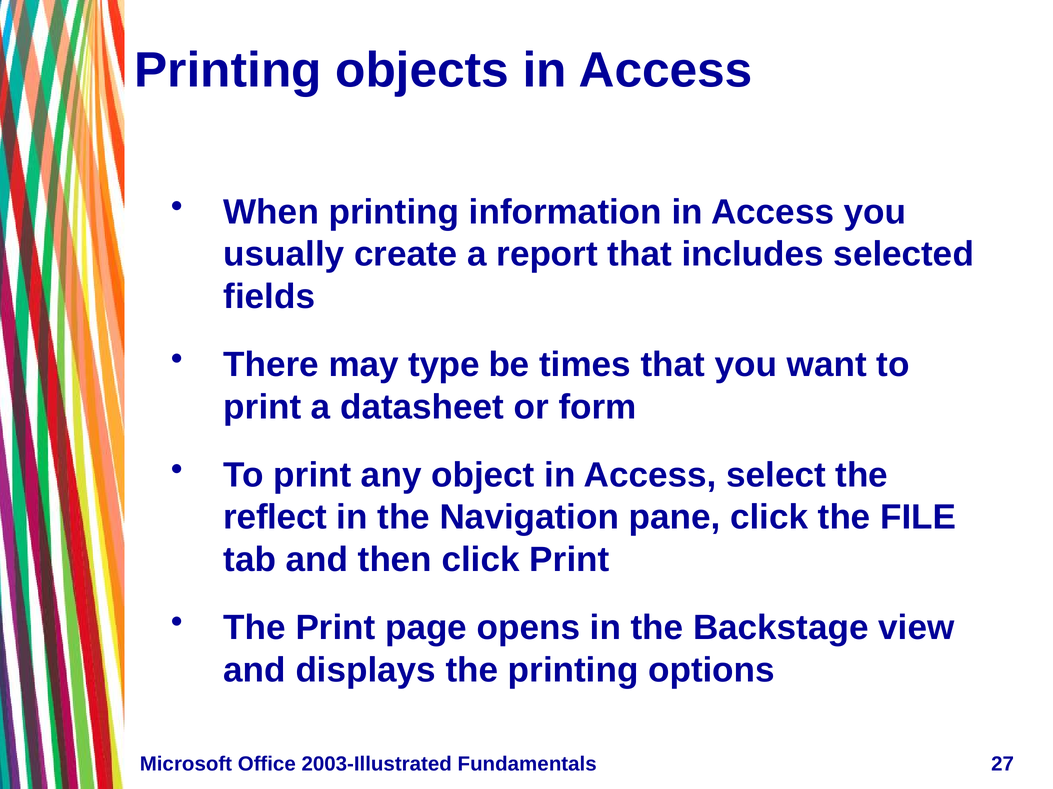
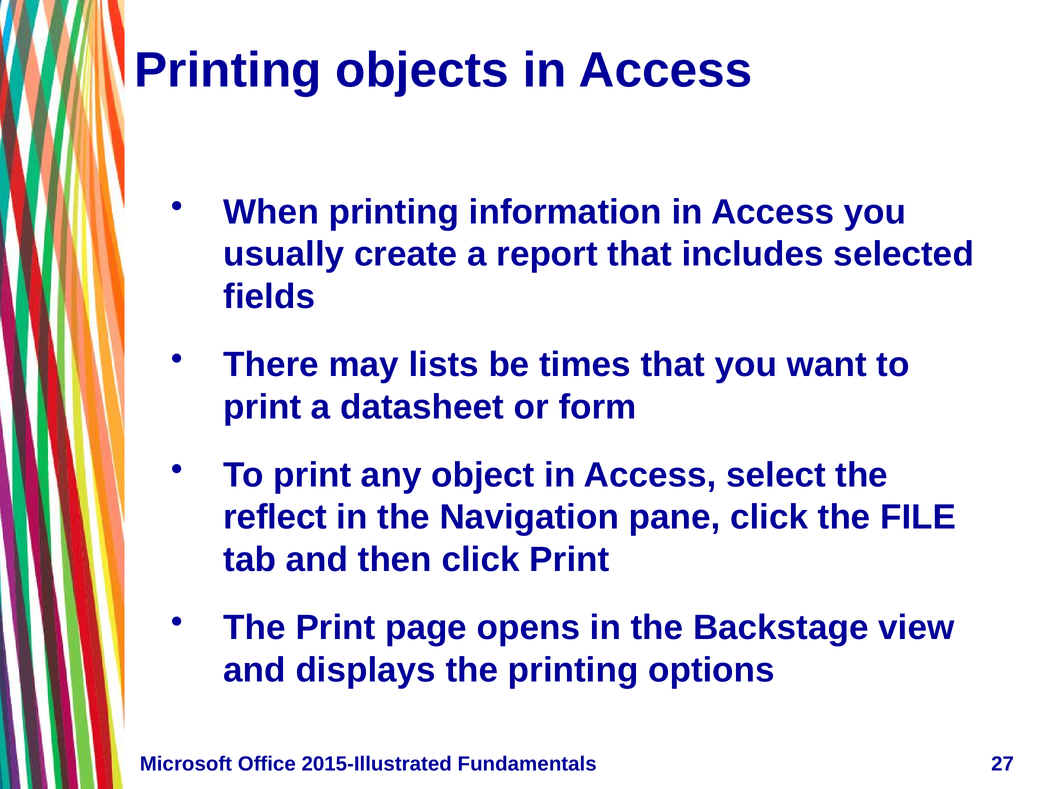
type: type -> lists (444, 365)
2003-Illustrated: 2003-Illustrated -> 2015-Illustrated (377, 765)
